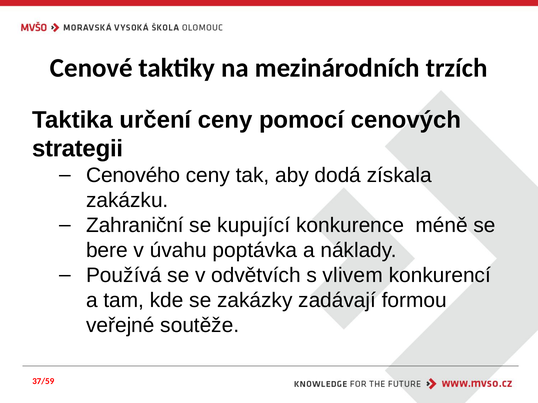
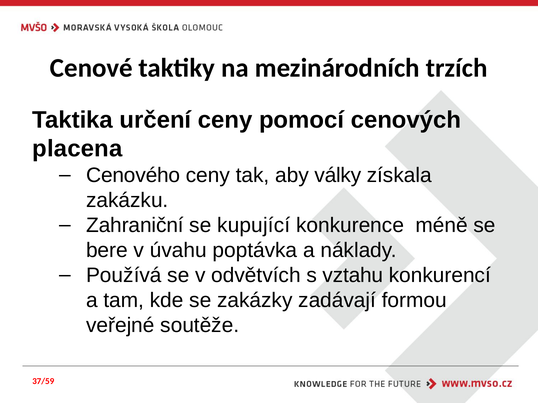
strategii: strategii -> placena (77, 149)
dodá: dodá -> války (338, 175)
vlivem: vlivem -> vztahu (353, 276)
